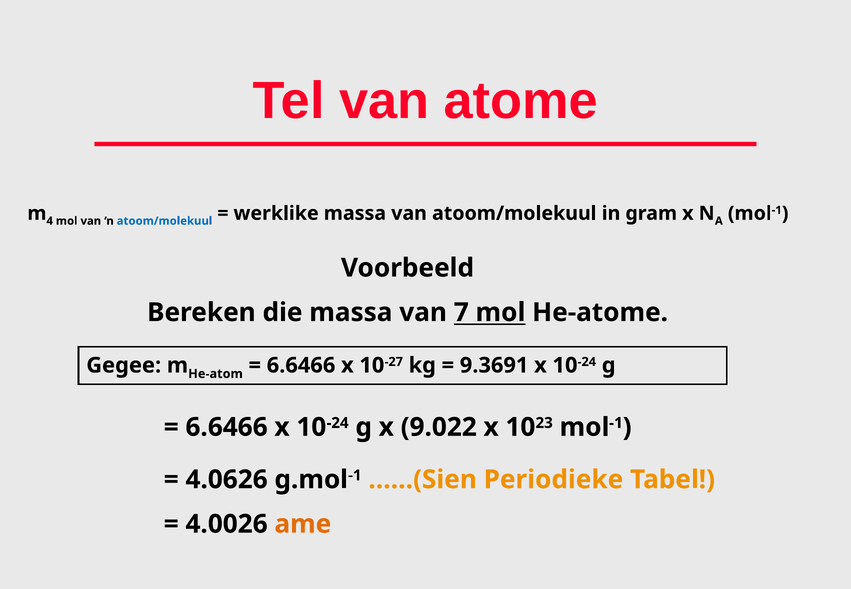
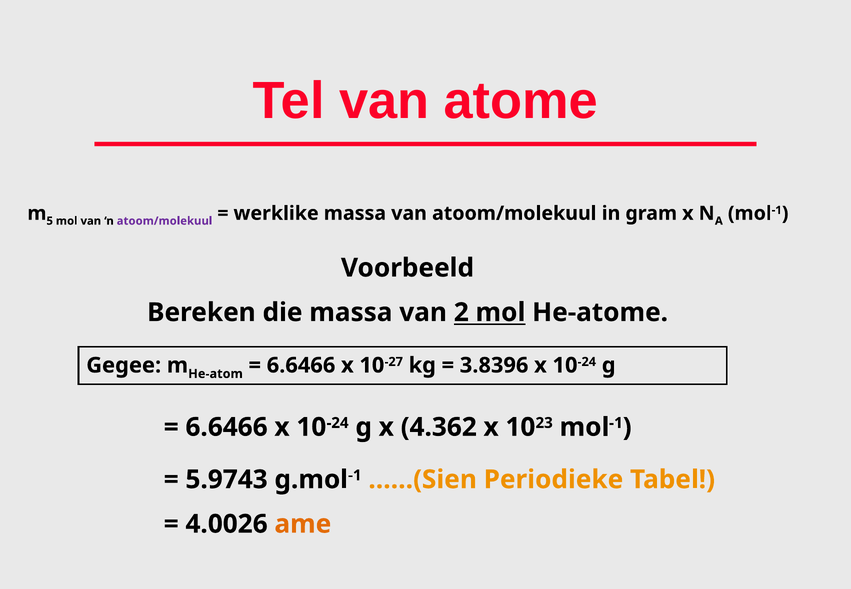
4: 4 -> 5 (50, 221)
atoom/molekuul colour: blue -> purple (164, 221)
7: 7 -> 2 (461, 312)
9.3691: 9.3691 -> 3.8396 (494, 365)
9.022: 9.022 -> 4.362 (439, 427)
4.0626: 4.0626 -> 5.9743 (227, 480)
